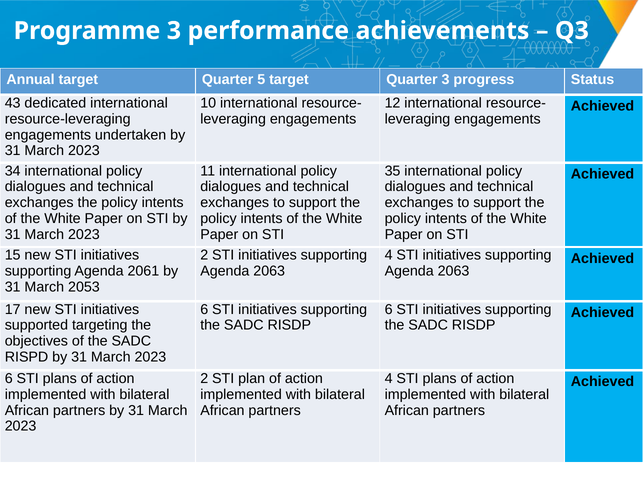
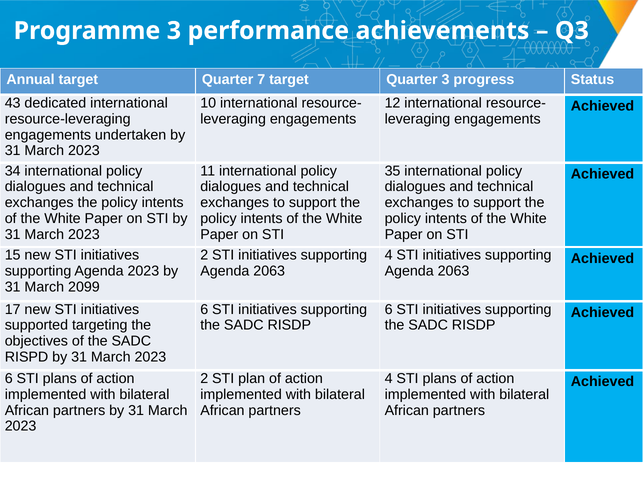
5: 5 -> 7 (261, 80)
Agenda 2061: 2061 -> 2023 (143, 271)
2053: 2053 -> 2099 (84, 287)
